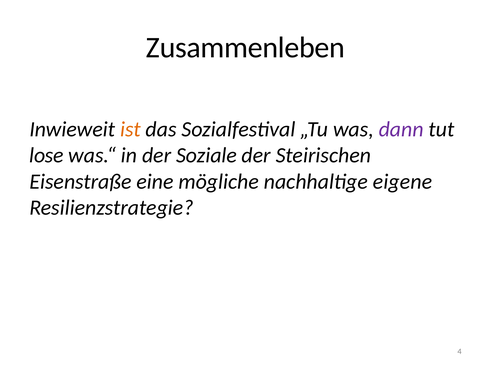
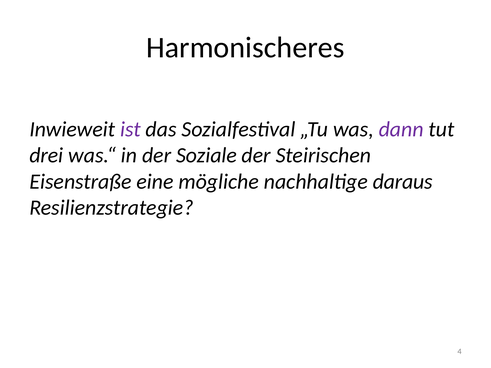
Zusammenleben: Zusammenleben -> Harmonischeres (245, 48)
ist colour: orange -> purple (130, 129)
lose: lose -> drei (46, 155)
eigene: eigene -> daraus (403, 182)
